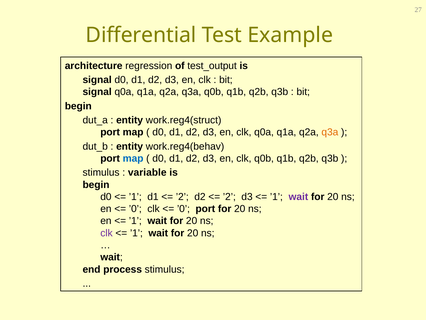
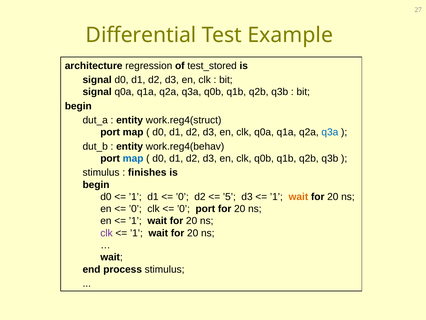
test_output: test_output -> test_stored (212, 66)
q3a colour: orange -> blue (330, 132)
variable: variable -> finishes (147, 172)
’2: ’2 -> ’0 (182, 196)
’2: ’2 -> ’5 (229, 196)
wait colour: purple -> orange (298, 196)
